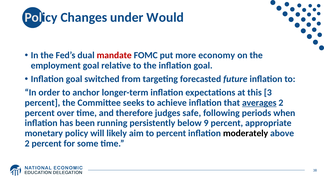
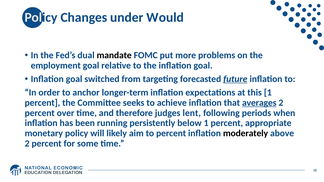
mandate colour: red -> black (114, 55)
economy: economy -> problems (217, 55)
future underline: none -> present (235, 79)
this 3: 3 -> 1 (268, 93)
safe: safe -> lent (192, 113)
below 9: 9 -> 1 (206, 123)
